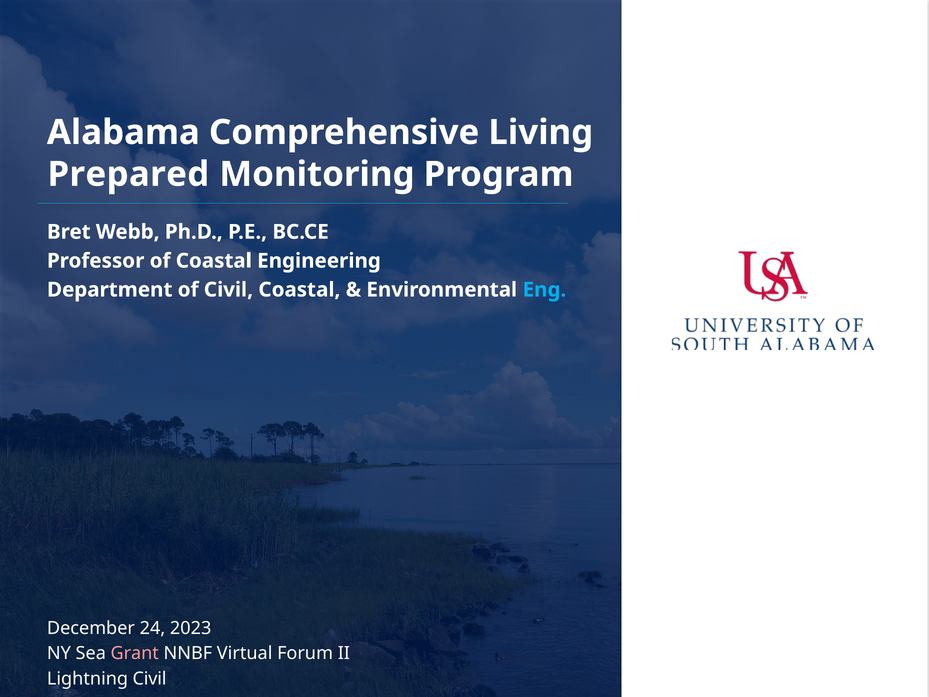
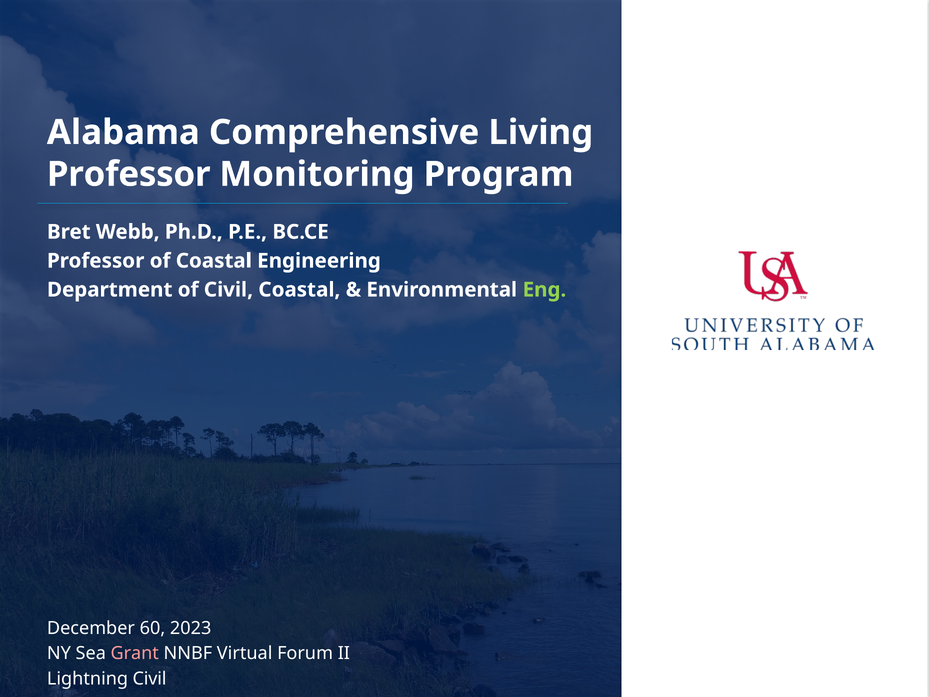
Prepared: Prepared -> Professor (129, 174)
Eng colour: light blue -> light green (544, 290)
24: 24 -> 60 (152, 628)
